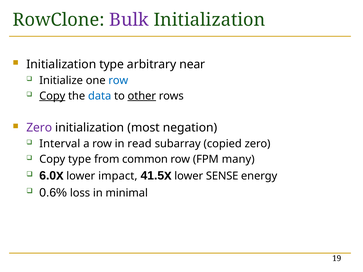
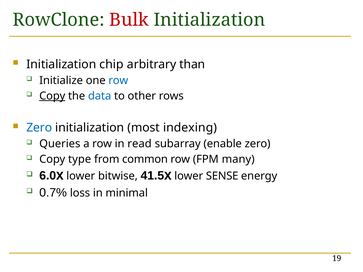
Bulk colour: purple -> red (129, 20)
Initialization type: type -> chip (112, 64)
near: near -> than (192, 64)
other underline: present -> none (142, 96)
Zero colour: purple -> blue (39, 128)
negation: negation -> indexing (190, 128)
Interval: Interval -> Queries (60, 144)
copied: copied -> enable (223, 144)
impact: impact -> bitwise (118, 176)
0.6%: 0.6% -> 0.7% (53, 193)
